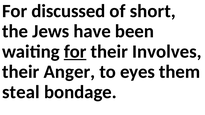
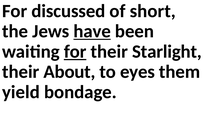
have underline: none -> present (92, 31)
Involves: Involves -> Starlight (167, 52)
Anger: Anger -> About (69, 72)
steal: steal -> yield (21, 92)
